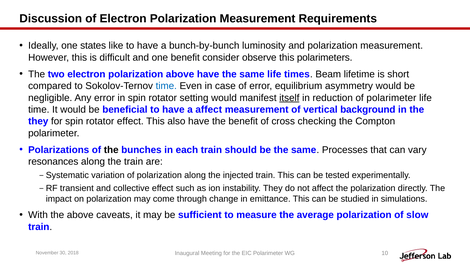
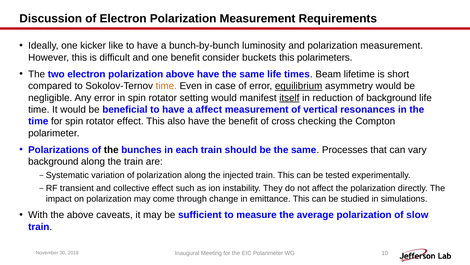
states: states -> kicker (93, 46)
observe: observe -> buckets (259, 57)
time colour: blue -> orange (166, 86)
equilibrium underline: none -> present (299, 86)
of polarimeter: polarimeter -> background (392, 98)
background: background -> resonances (368, 109)
they: they -> time (38, 121)
resonances: resonances -> background (53, 161)
